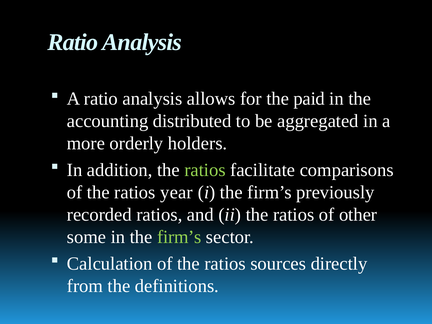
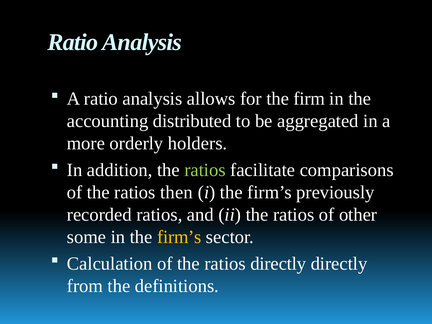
paid: paid -> firm (309, 99)
year: year -> then (177, 192)
firm’s colour: light green -> yellow (179, 237)
ratios sources: sources -> directly (278, 264)
